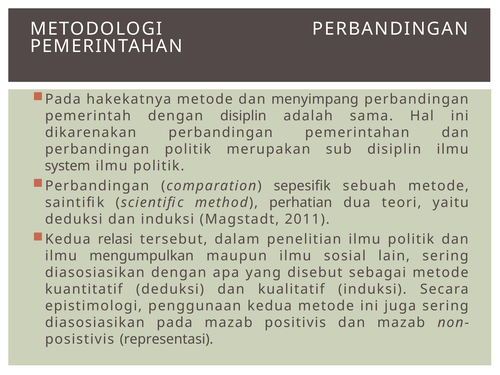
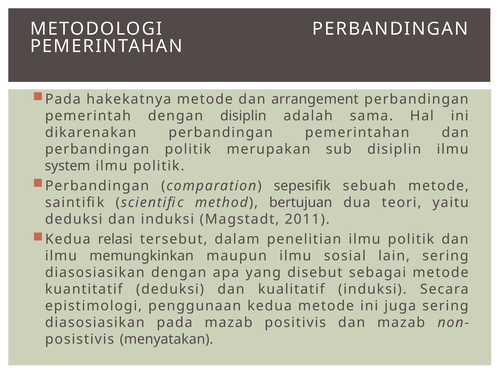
menyimpang: menyimpang -> arrangement (315, 99)
perhatian: perhatian -> bertujuan (301, 203)
mengumpulkan: mengumpulkan -> memungkinkan (142, 256)
representasi: representasi -> menyatakan (167, 339)
